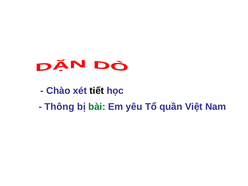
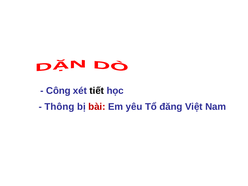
Chào: Chào -> Công (58, 91)
bài colour: green -> red (97, 107)
quần: quần -> đăng (171, 107)
